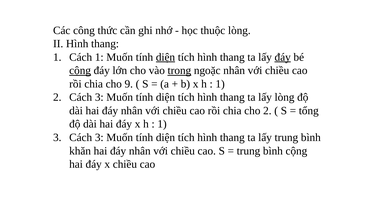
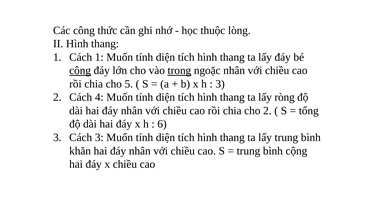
diện underline: present -> none (165, 57)
đáy underline: present -> none (283, 57)
9: 9 -> 5 (129, 84)
1: 1 -> 3 (220, 84)
2 Cách 3: 3 -> 4 (99, 97)
lấy lòng: lòng -> ròng (285, 97)
1: 1 -> 6 (162, 124)
